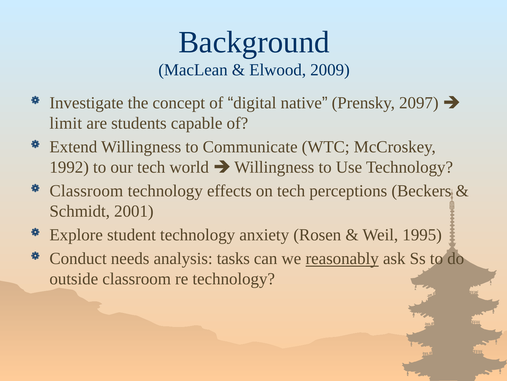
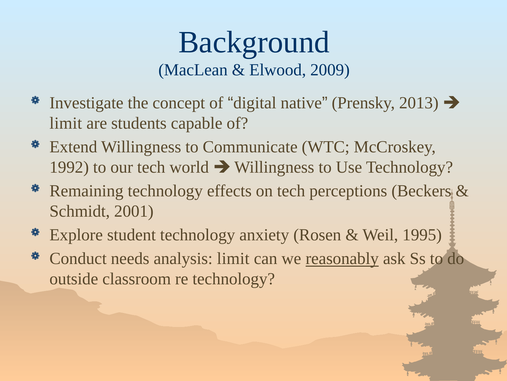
2097: 2097 -> 2013 (419, 103)
Classroom: Classroom -> Remaining (86, 190)
analysis tasks: tasks -> limit (233, 258)
